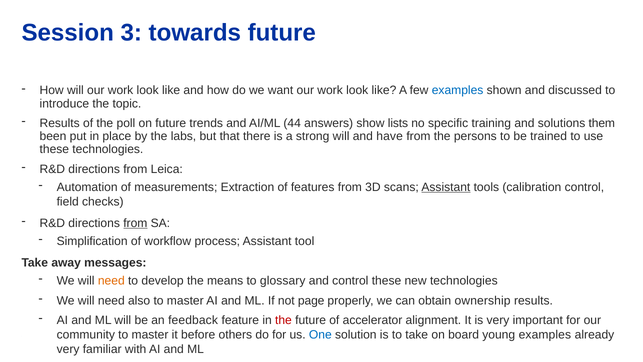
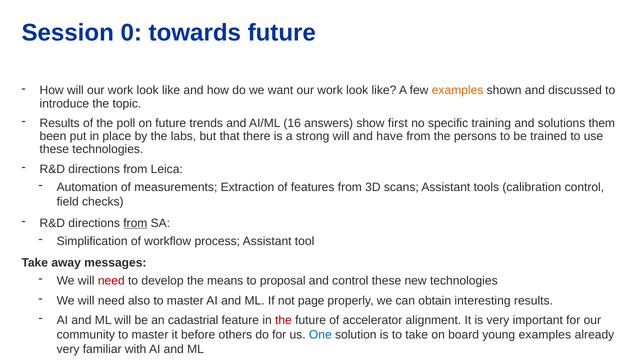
3: 3 -> 0 (131, 33)
examples colour: blue -> orange (458, 90)
44: 44 -> 16 (292, 123)
lists: lists -> first (398, 123)
Assistant underline: present -> none (446, 187)
need colour: orange -> red (111, 281)
glossary: glossary -> proposal (283, 281)
ownership: ownership -> interesting (483, 300)
feedback: feedback -> cadastrial (193, 320)
